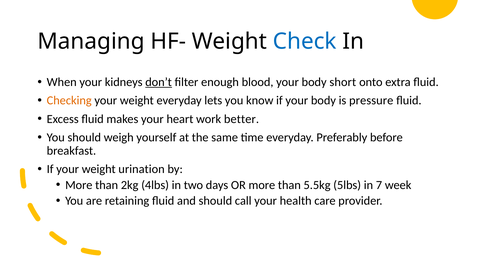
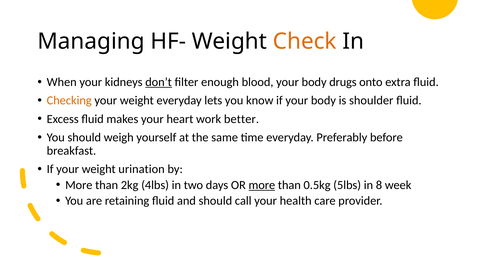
Check colour: blue -> orange (305, 41)
short: short -> drugs (343, 82)
pressure: pressure -> shoulder (371, 100)
more underline: none -> present (262, 185)
5.5kg: 5.5kg -> 0.5kg (317, 185)
7: 7 -> 8 (379, 185)
